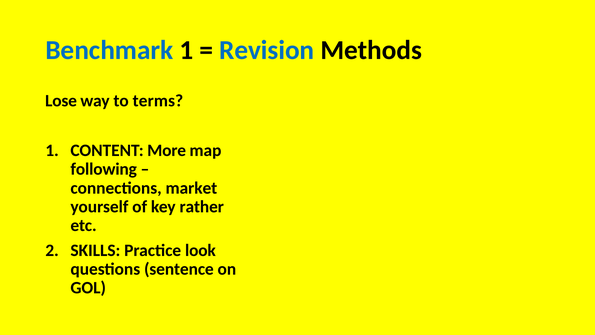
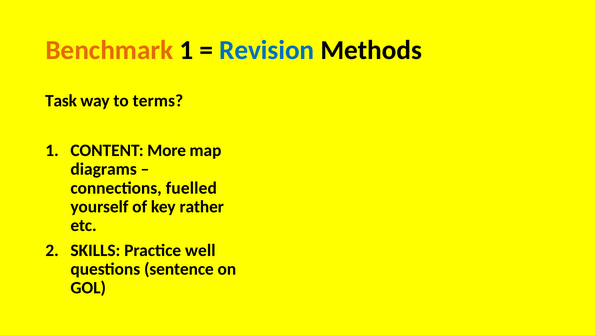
Benchmark colour: blue -> orange (109, 50)
Lose: Lose -> Task (61, 101)
following: following -> diagrams (104, 169)
market: market -> fuelled (191, 188)
look: look -> well (200, 250)
